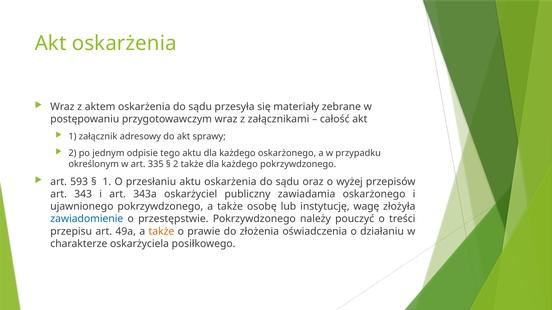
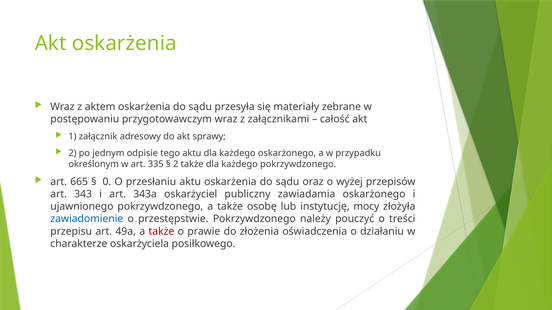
593: 593 -> 665 (79, 182)
1: 1 -> 0 (107, 182)
wagę: wagę -> mocy (366, 207)
także colour: orange -> red (161, 232)
